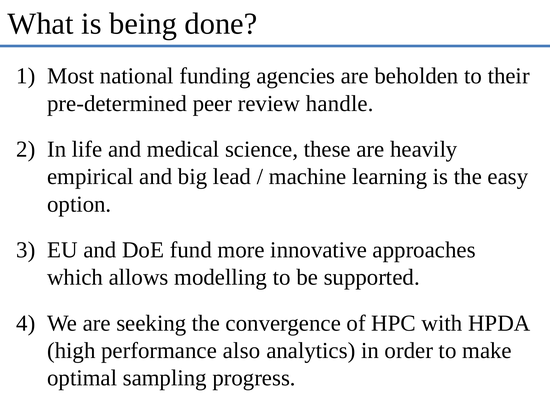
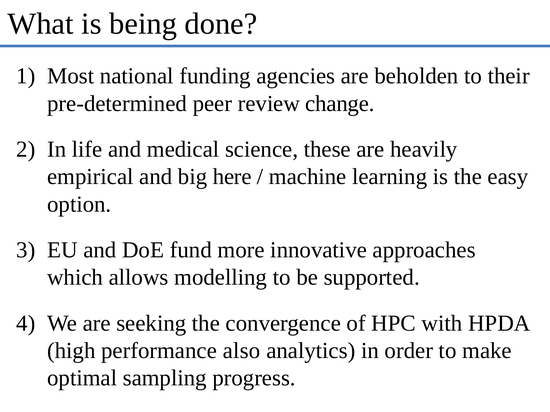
handle: handle -> change (340, 104)
lead: lead -> here (232, 177)
